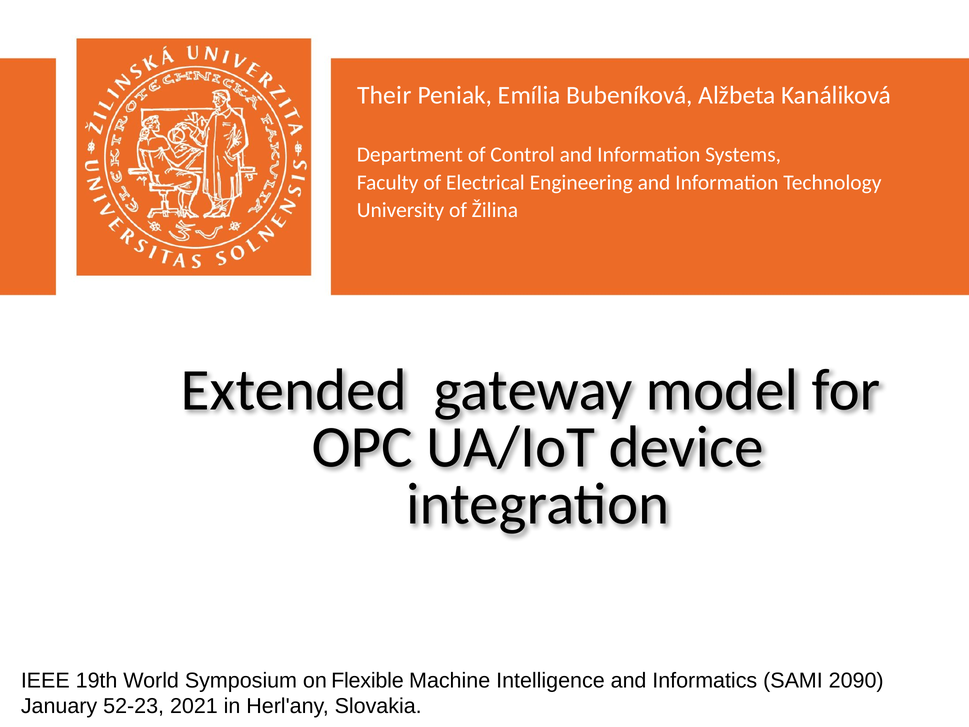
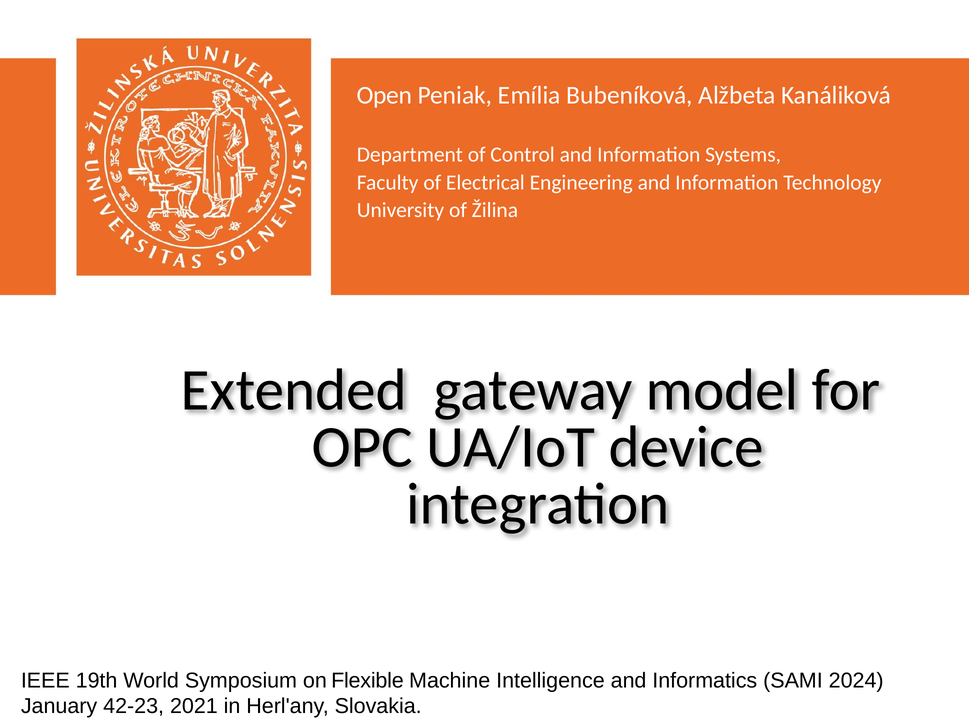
Their: Their -> Open (384, 95)
2090: 2090 -> 2024 (856, 680)
52-23: 52-23 -> 42-23 (134, 706)
